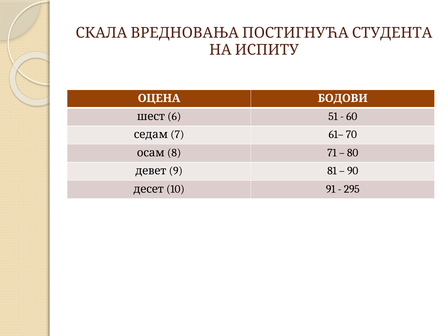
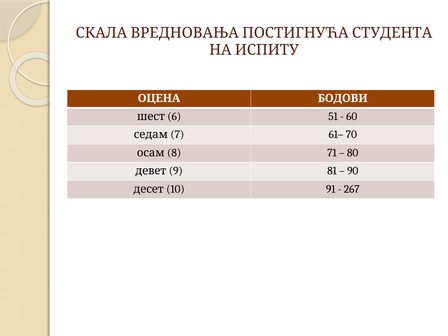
295: 295 -> 267 (352, 189)
